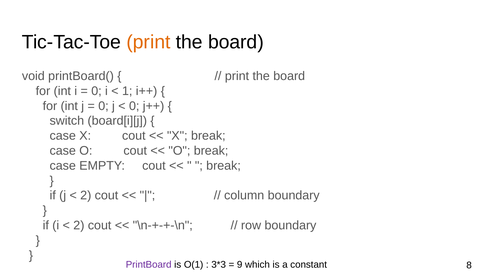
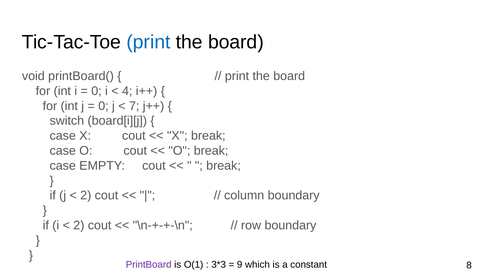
print colour: orange -> blue (148, 42)
1: 1 -> 4 (127, 91)
0: 0 -> 7 (134, 106)
